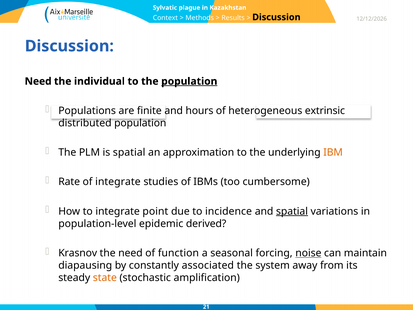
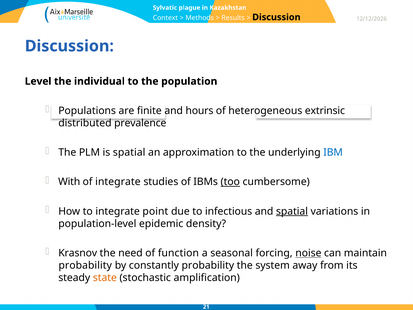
Need: Need -> Level (38, 81)
population underline: present -> none (189, 81)
distributed population: population -> prevalence (140, 123)
IBM colour: orange -> blue (333, 152)
Rate: Rate -> With (69, 182)
too underline: none -> present (230, 182)
incidence: incidence -> infectious (229, 211)
derived: derived -> density (206, 223)
diapausing: diapausing -> probability (85, 265)
constantly associated: associated -> probability (208, 265)
